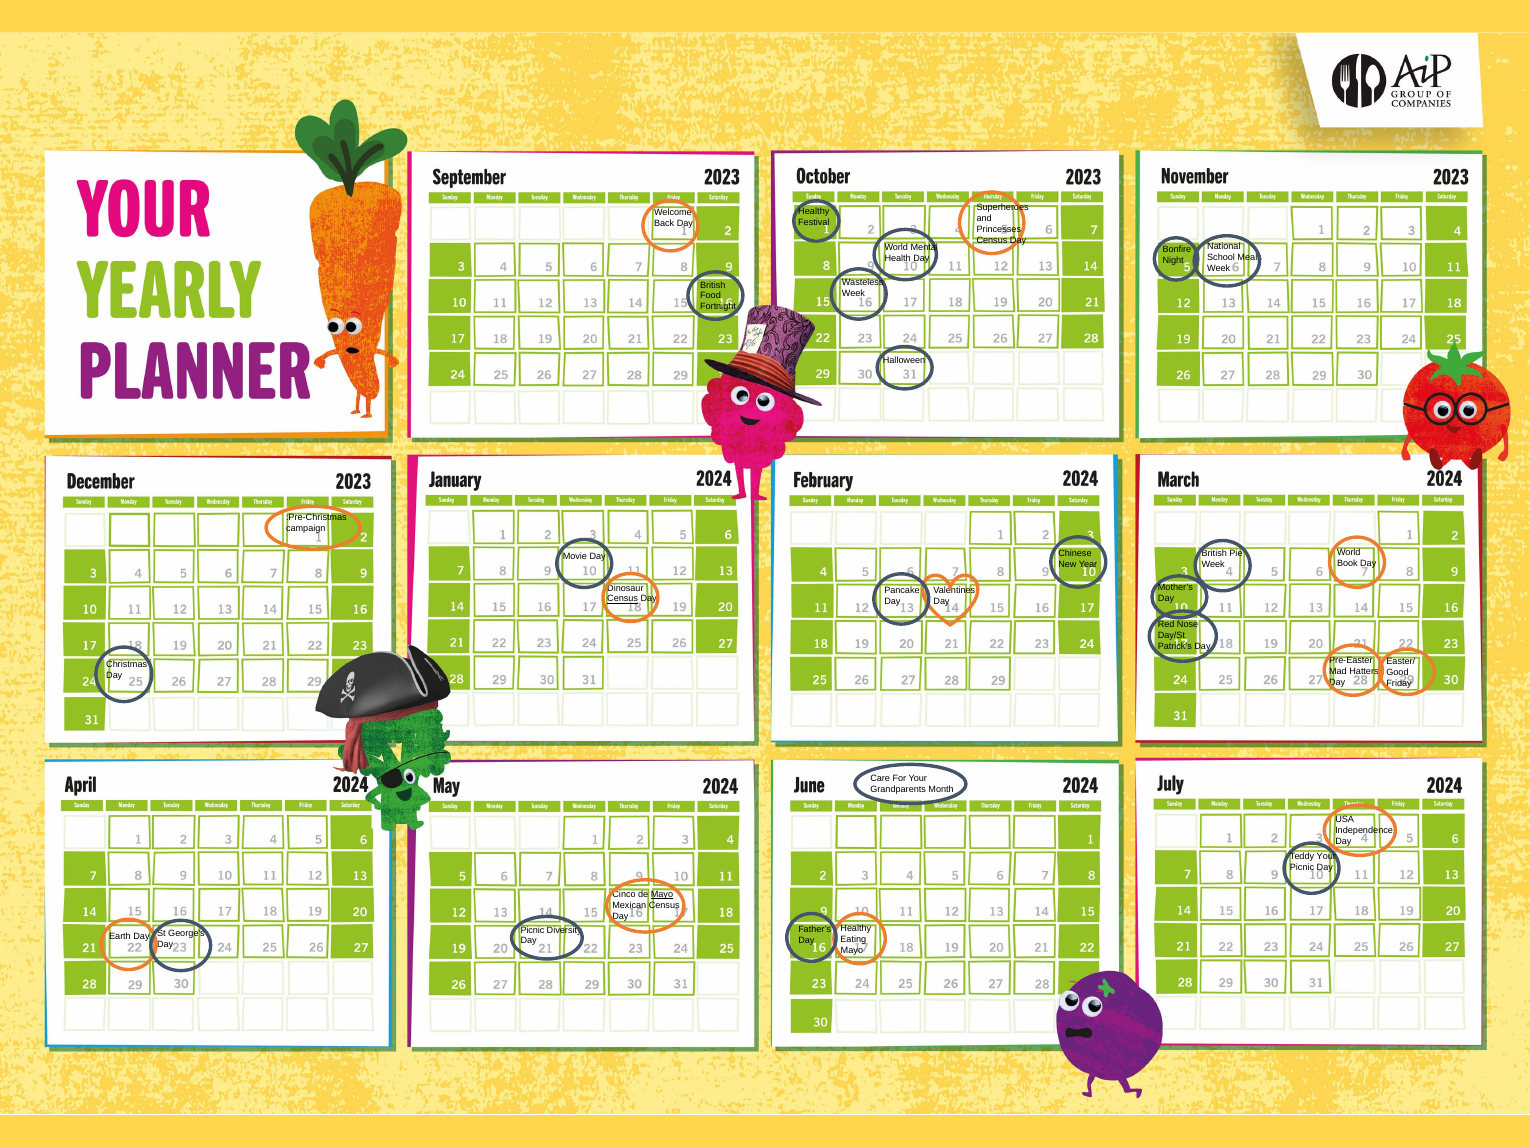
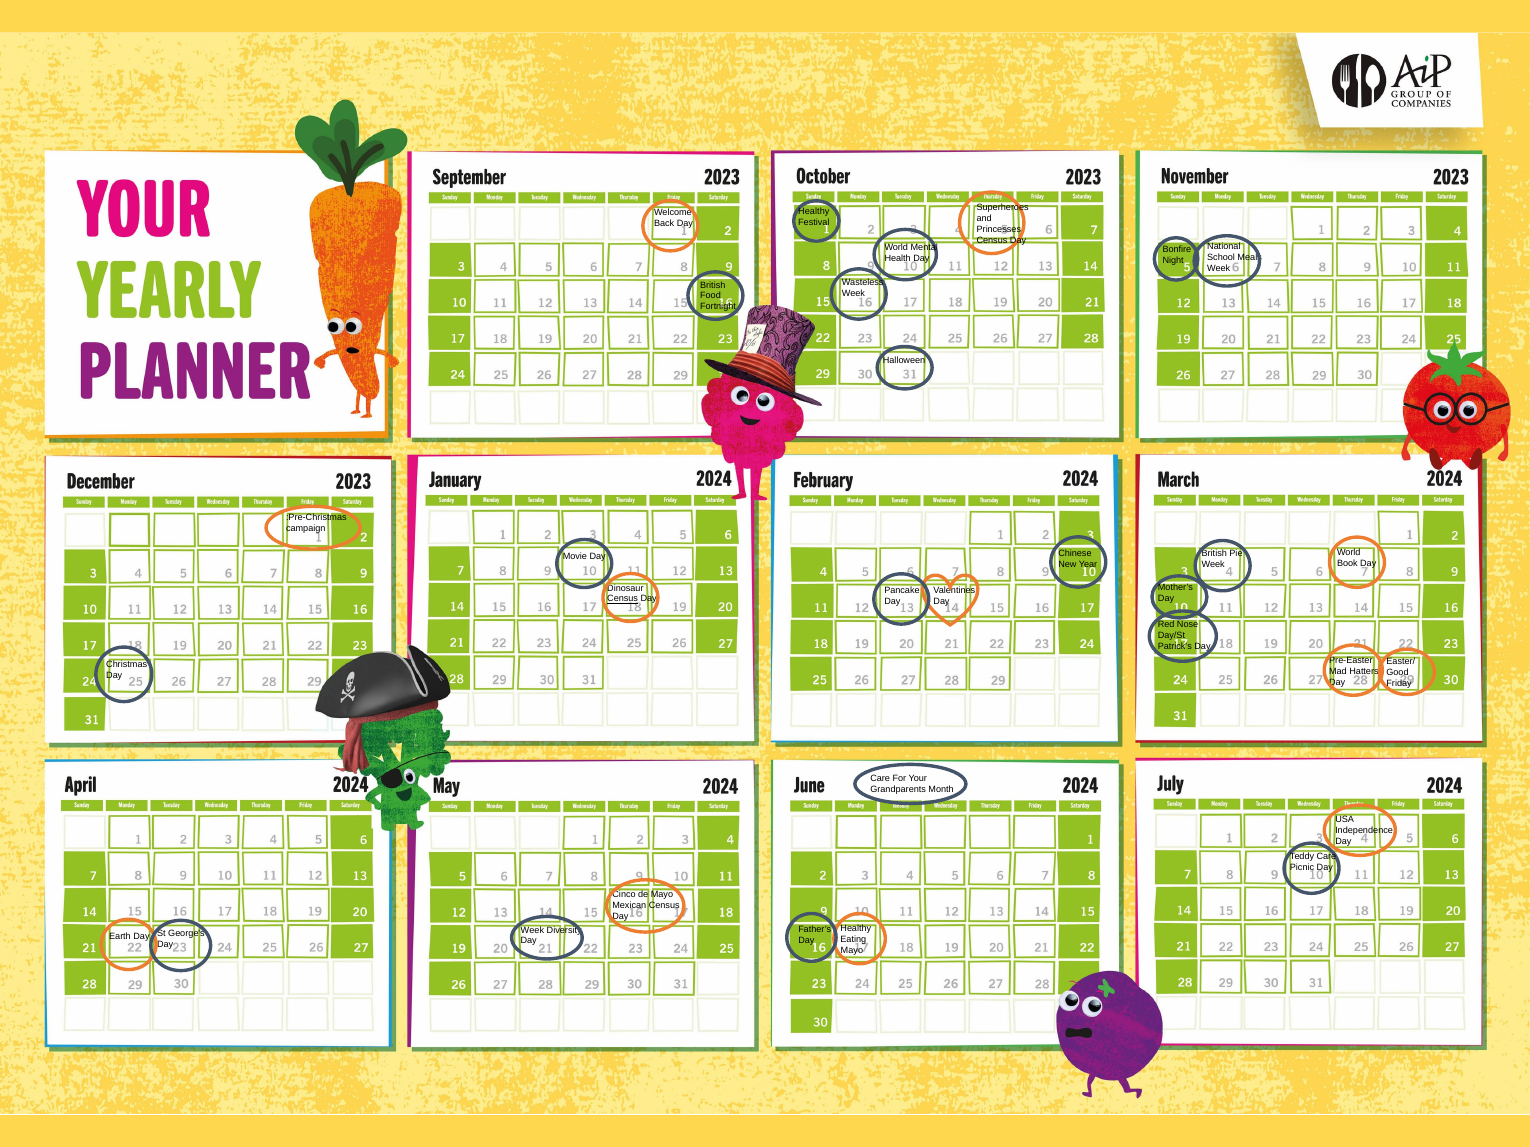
Teddy Your: Your -> Care (1326, 857)
Mayo underline: present -> none (662, 895)
Picnic: Picnic -> Week (532, 930)
